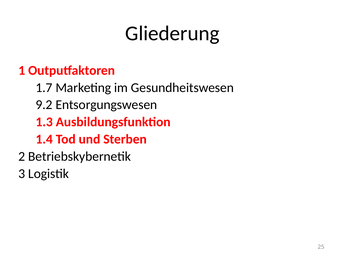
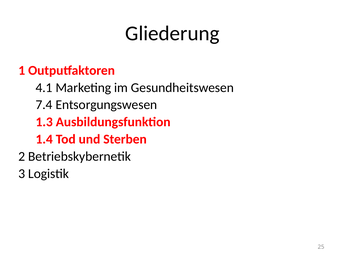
1.7: 1.7 -> 4.1 (44, 88)
9.2: 9.2 -> 7.4 (44, 105)
